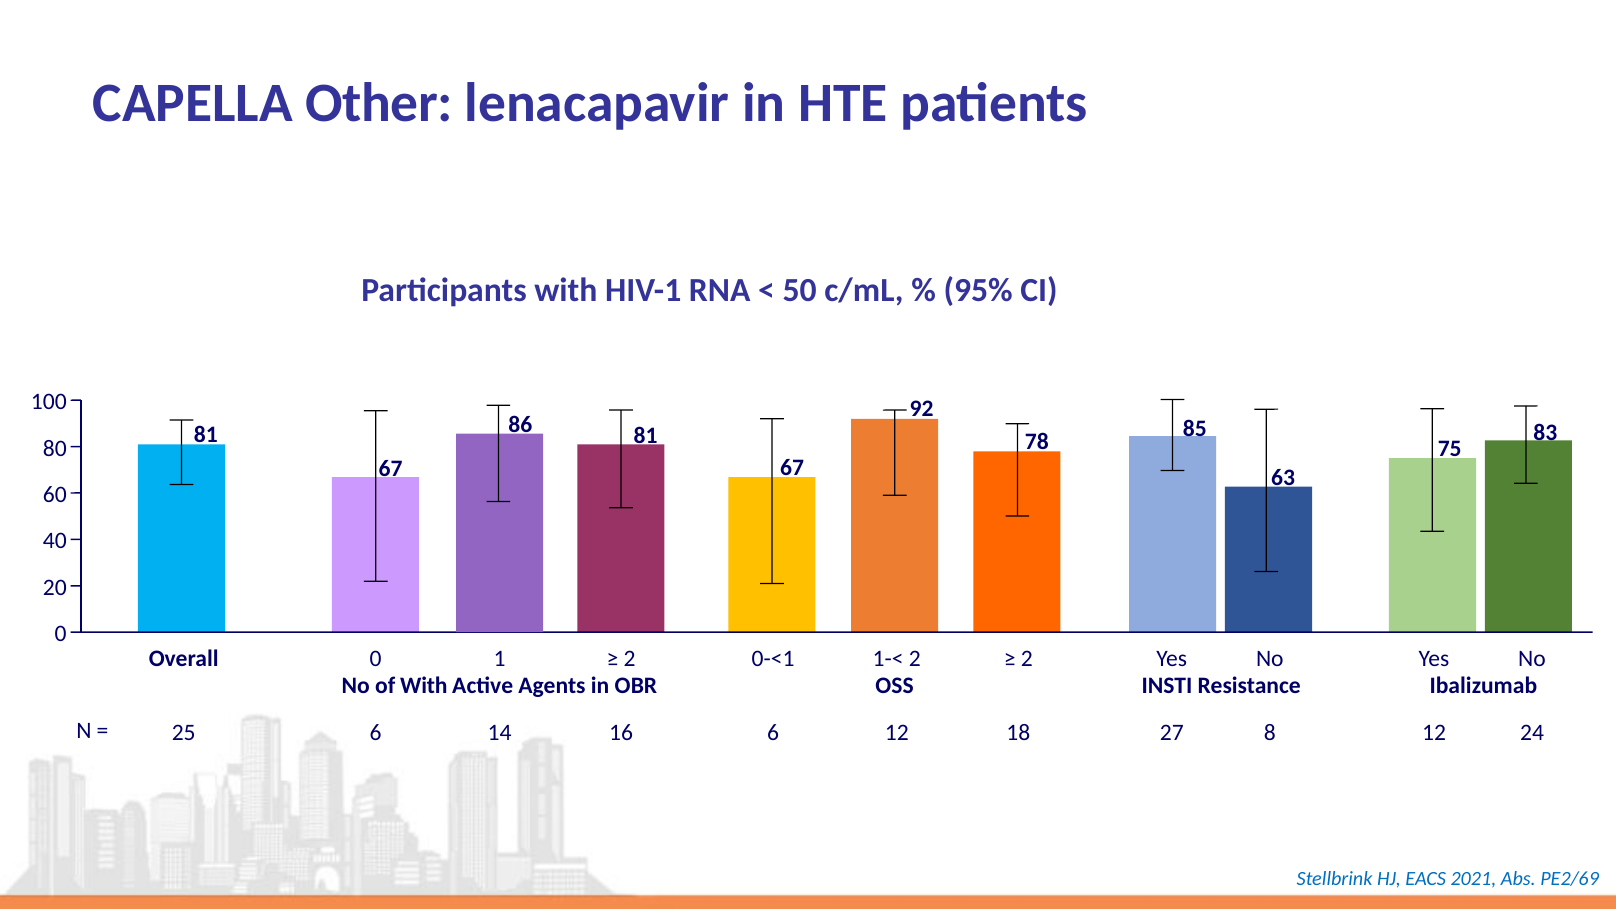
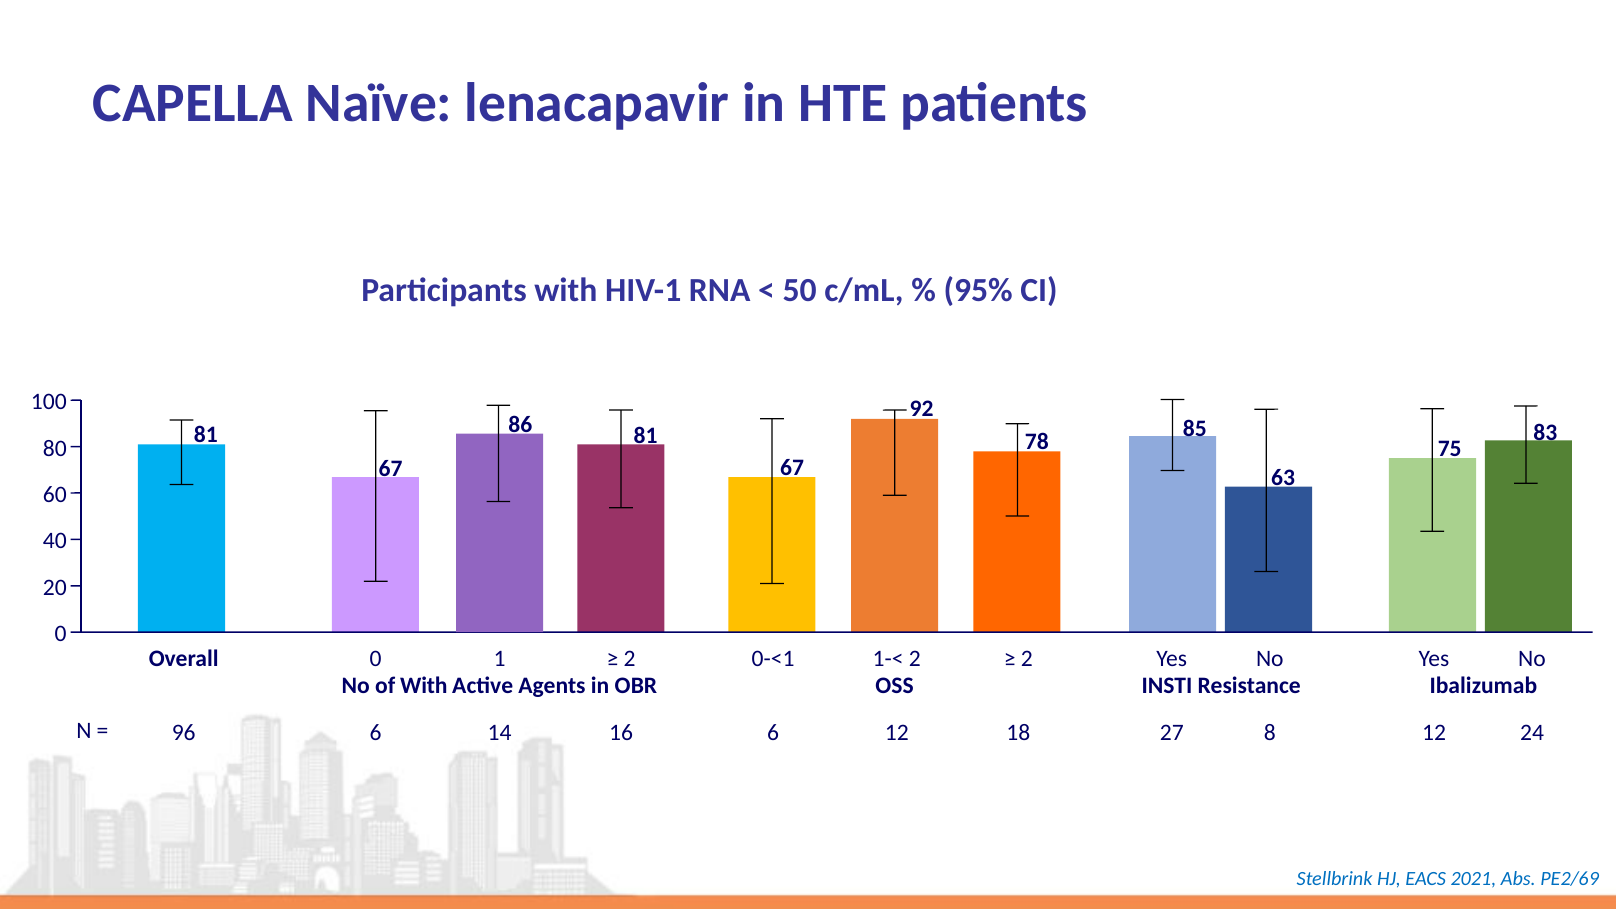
Other: Other -> Naïve (379, 103)
25: 25 -> 96 (184, 733)
